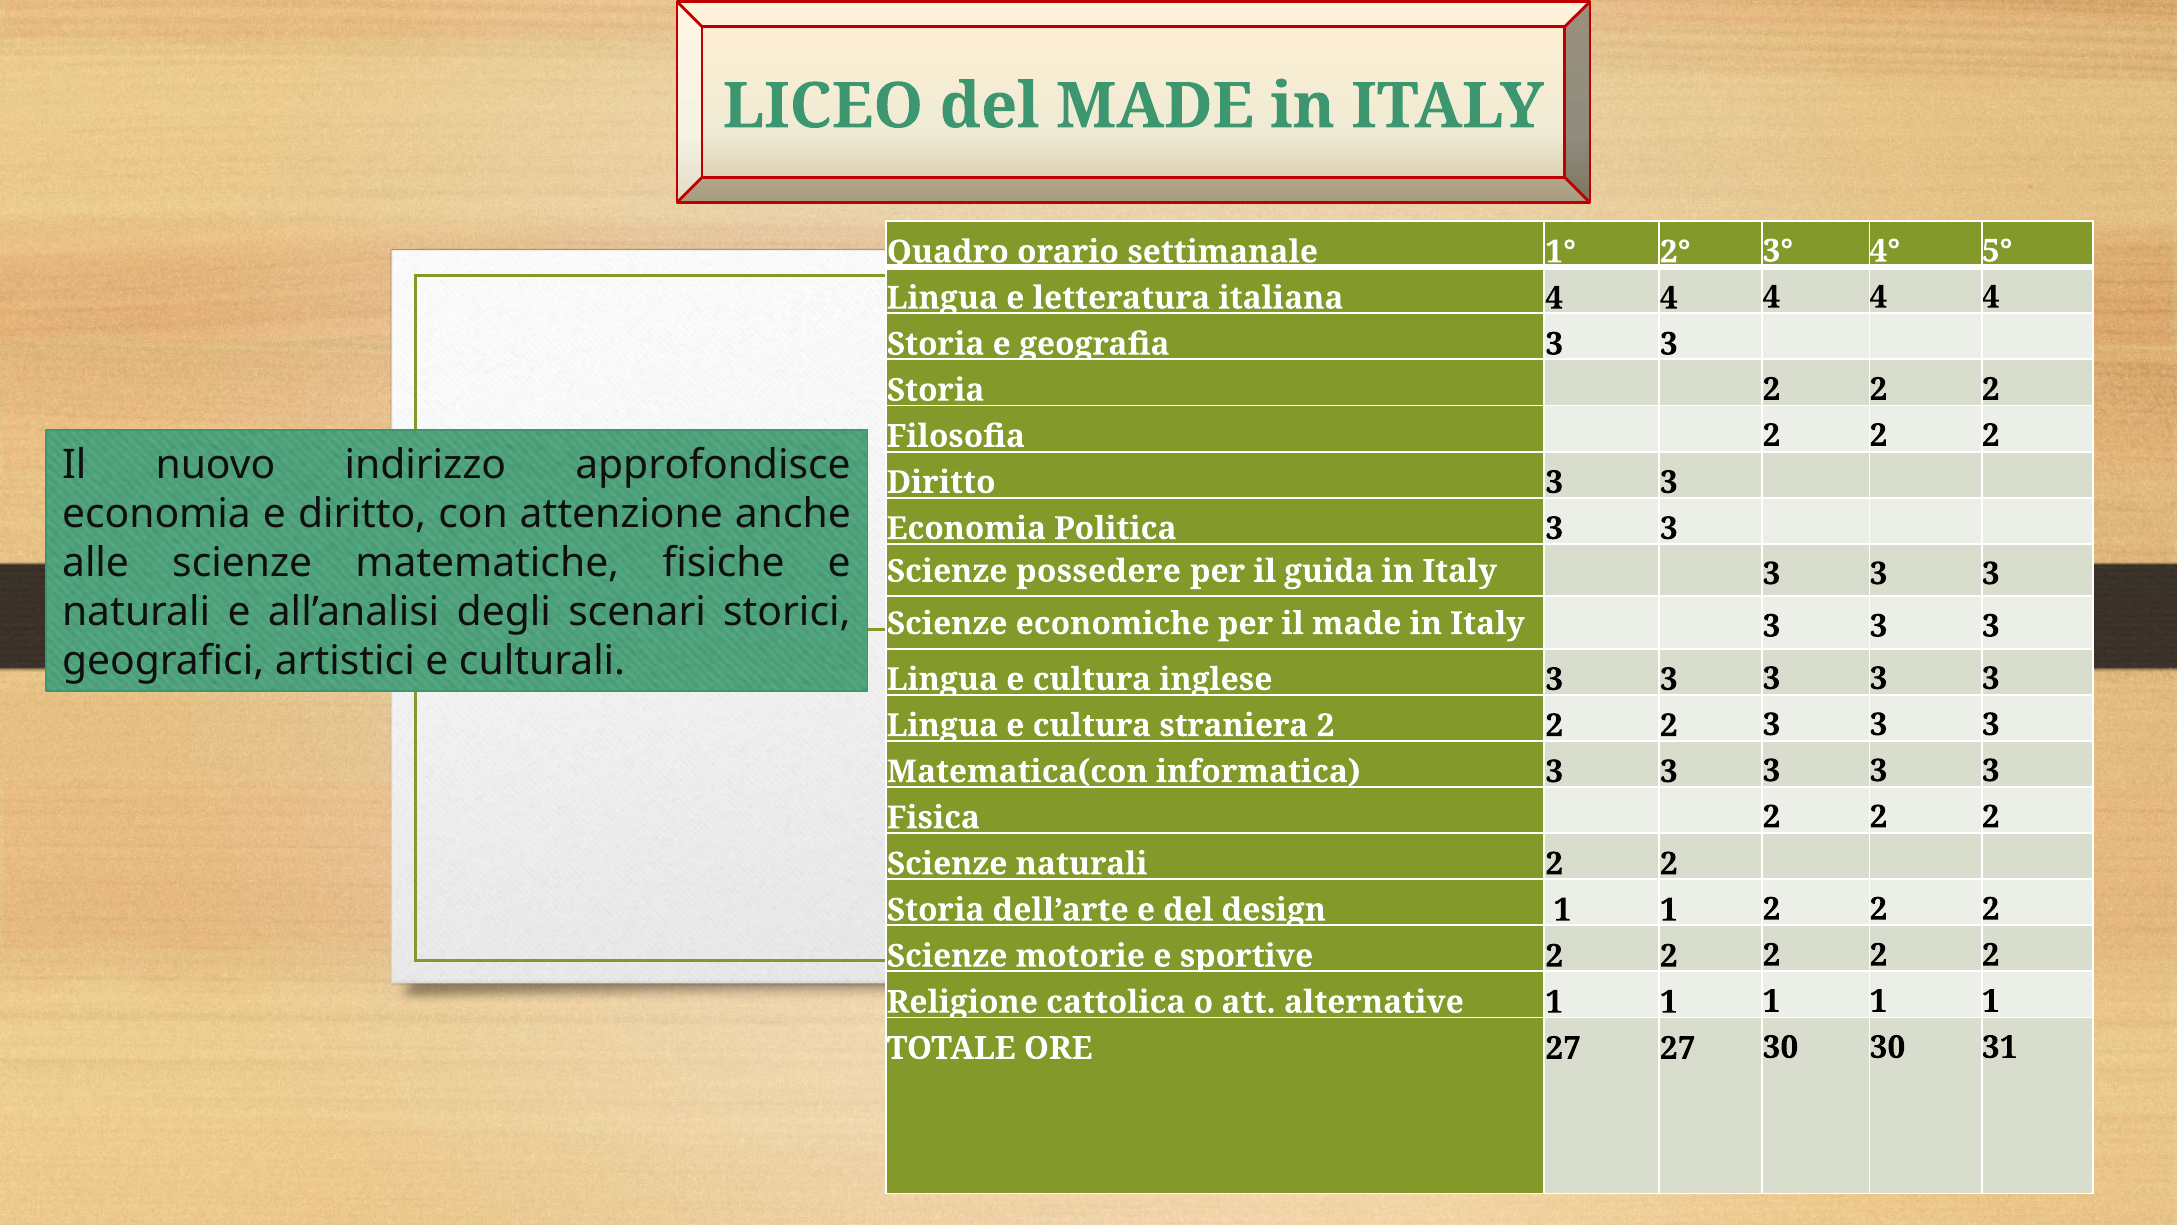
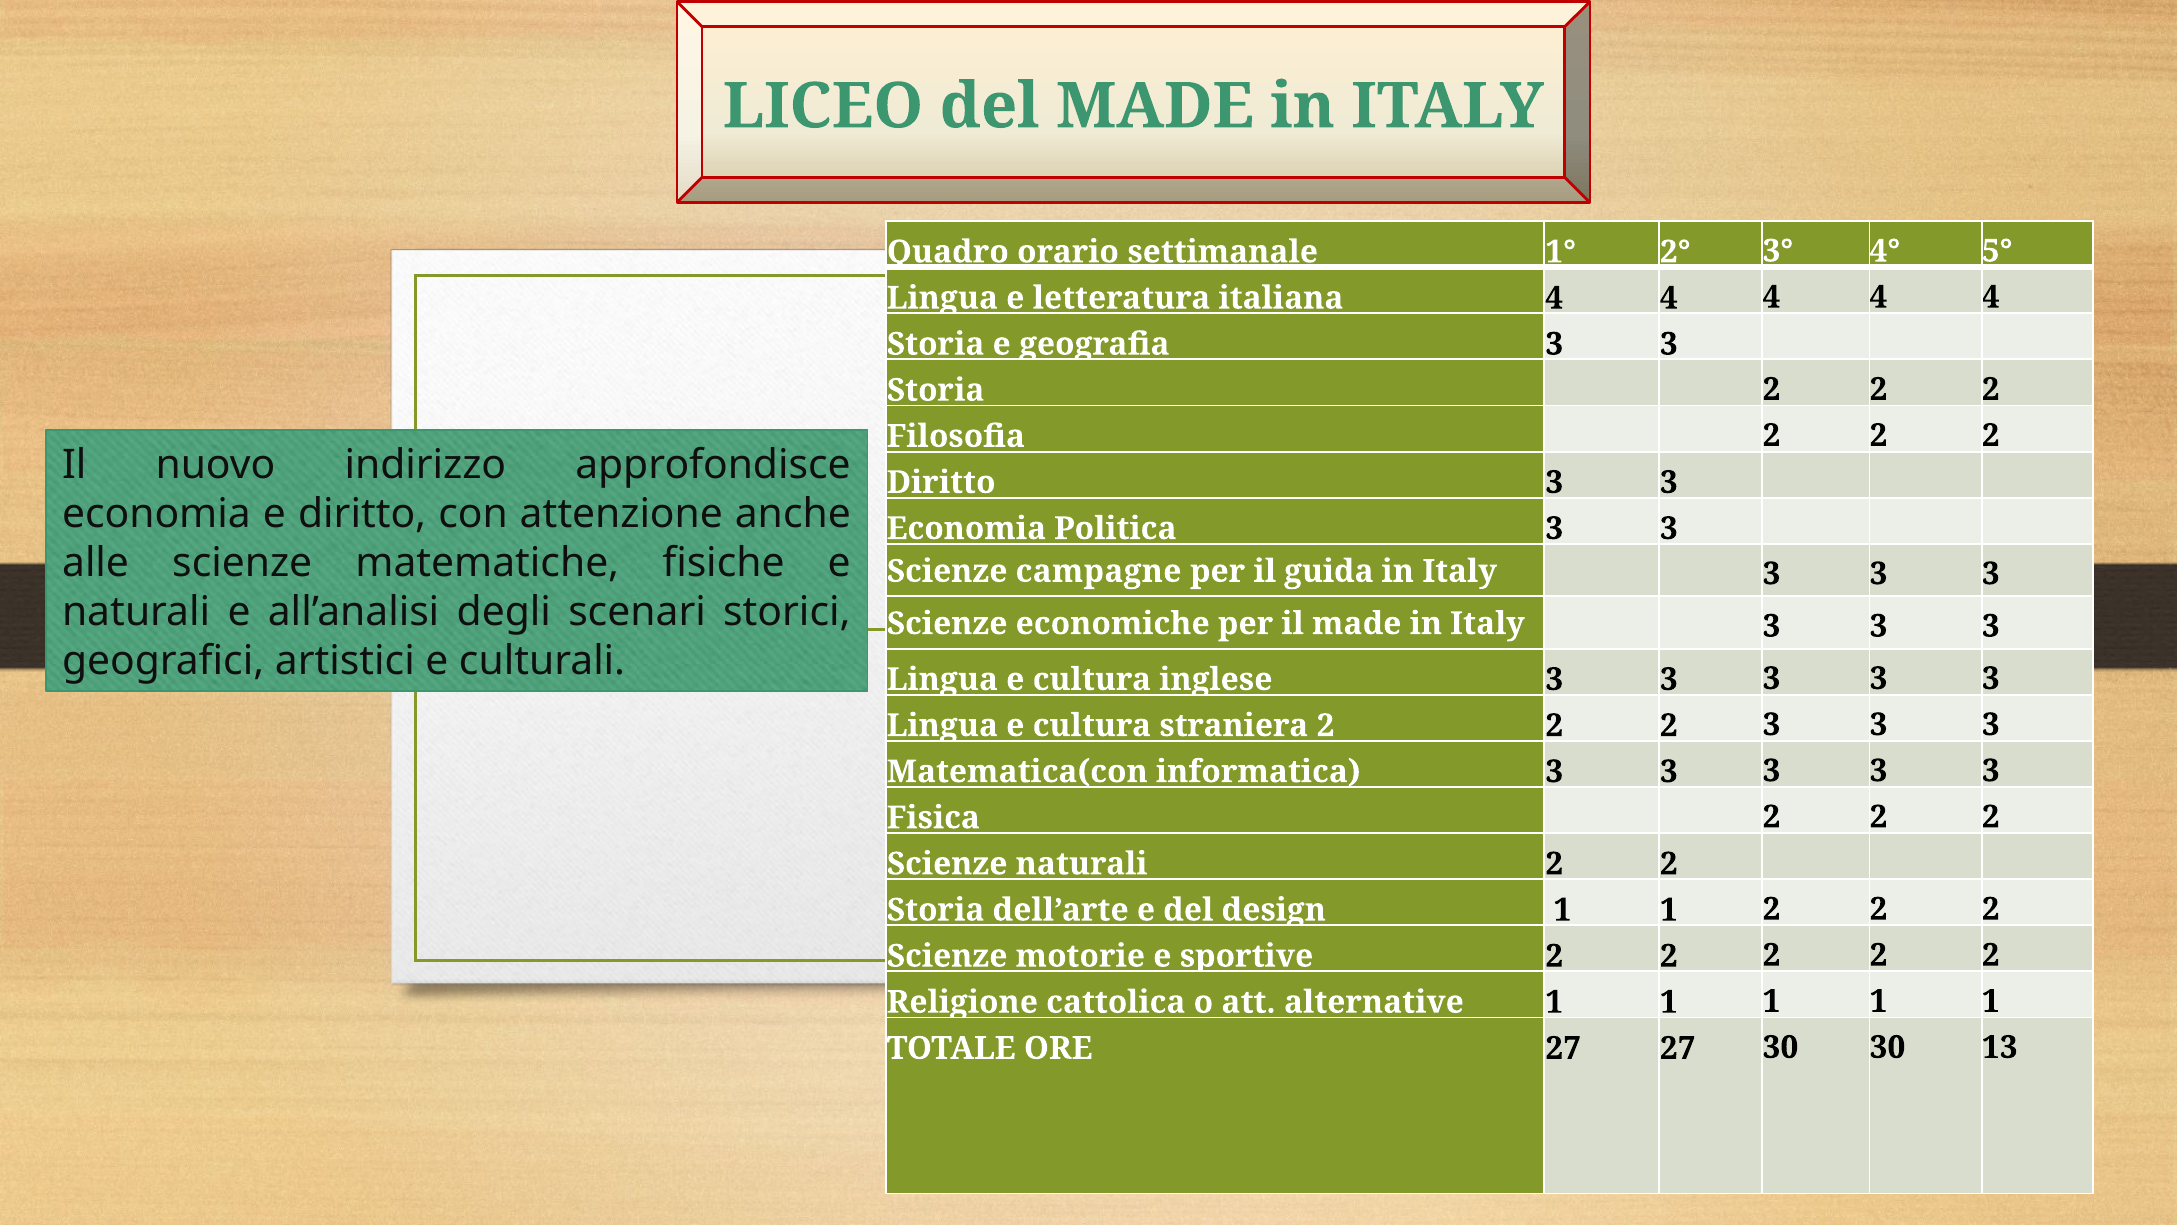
possedere: possedere -> campagne (1099, 571)
31: 31 -> 13 (2000, 1047)
